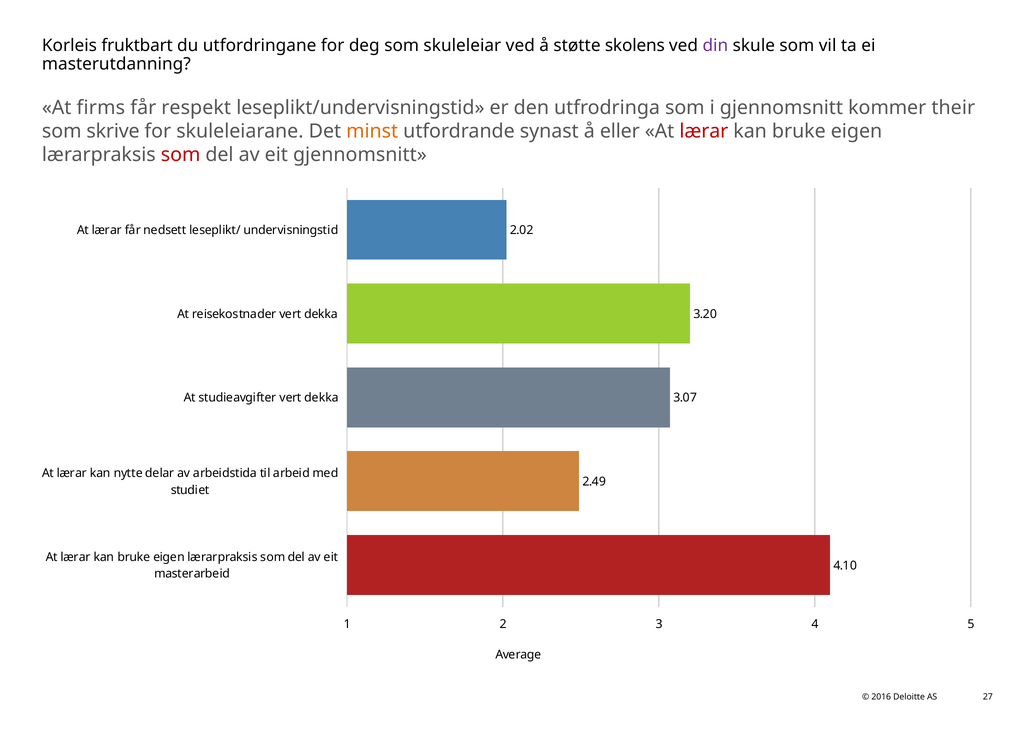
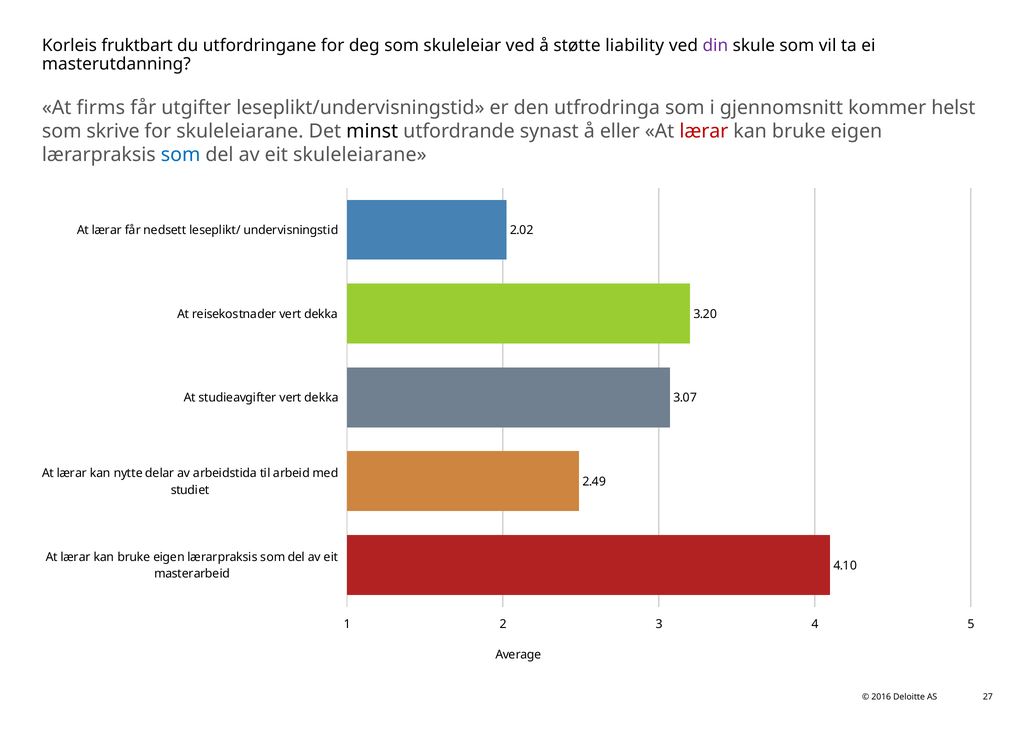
skolens: skolens -> liability (635, 45)
respekt: respekt -> utgifter (196, 108)
their: their -> helst (953, 108)
minst colour: orange -> black (372, 131)
som colour: red -> blue (181, 155)
eit gjennomsnitt: gjennomsnitt -> skuleleiarane (360, 155)
